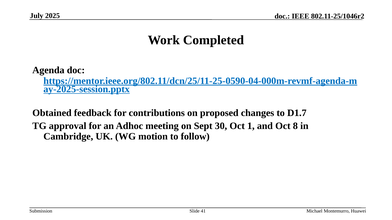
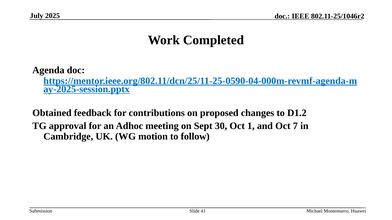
D1.7: D1.7 -> D1.2 (297, 113)
8: 8 -> 7 (295, 126)
